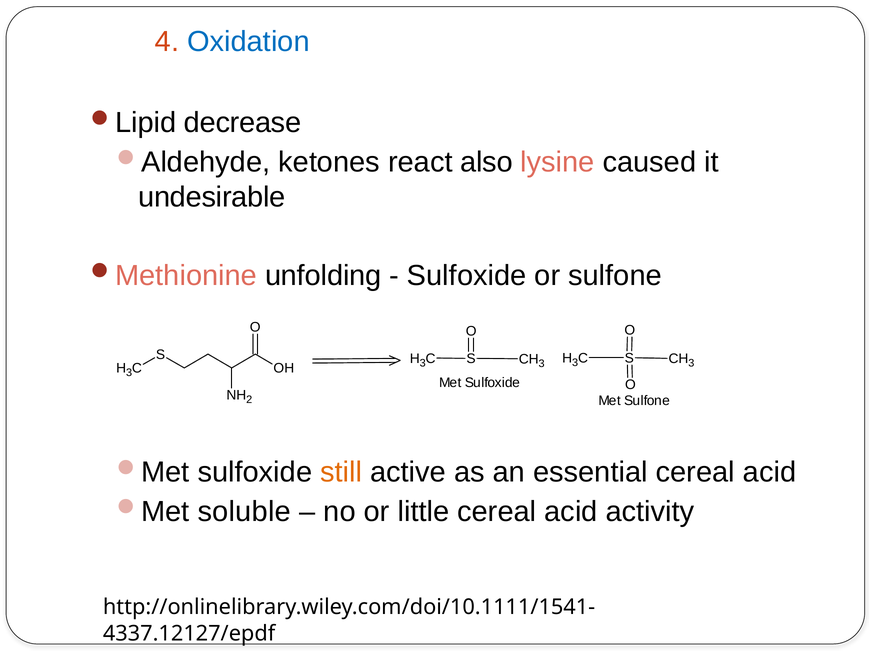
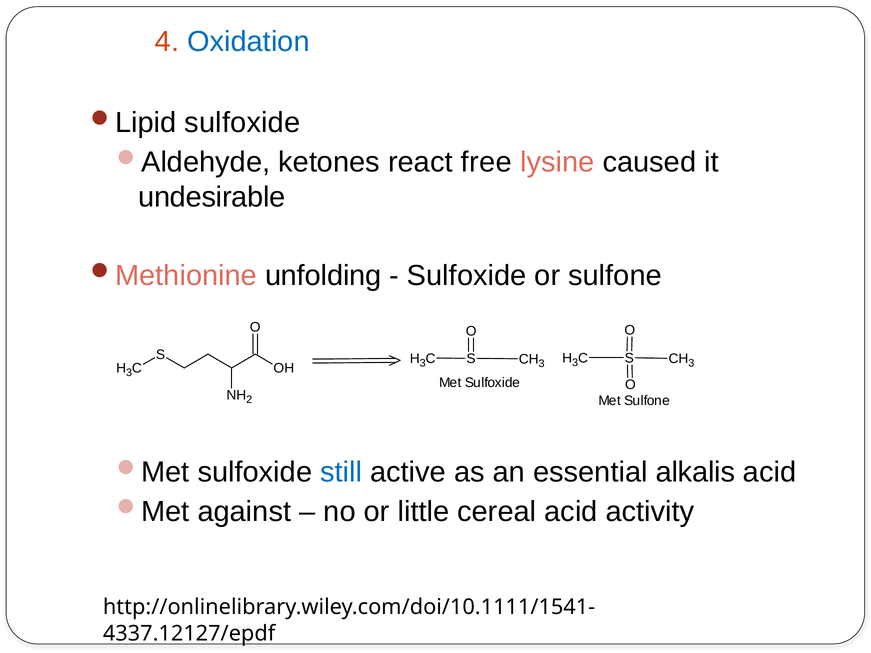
decrease: decrease -> sulfoxide (242, 123)
also: also -> free (486, 162)
still colour: orange -> blue (341, 472)
essential cereal: cereal -> alkalis (695, 472)
soluble: soluble -> against (244, 512)
